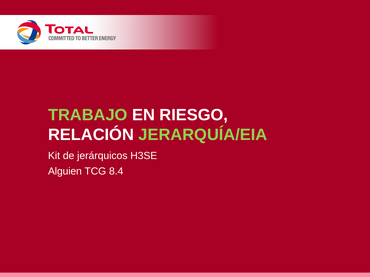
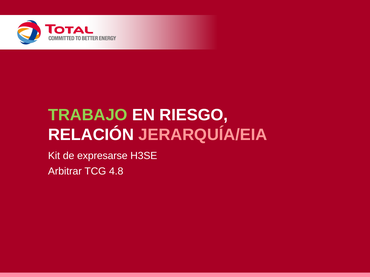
JERARQUÍA/EIA colour: light green -> pink (203, 135)
jerárquicos: jerárquicos -> expresarse (102, 156)
Alguien: Alguien -> Arbitrar (65, 171)
8.4: 8.4 -> 4.8 (116, 171)
